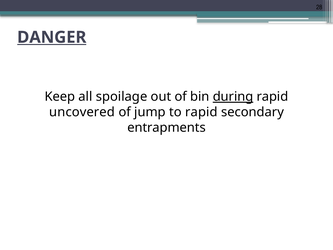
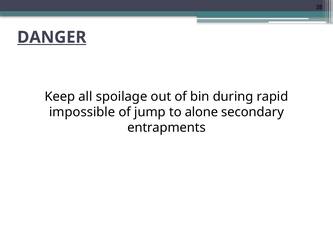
during underline: present -> none (233, 97)
uncovered: uncovered -> impossible (82, 112)
to rapid: rapid -> alone (201, 112)
